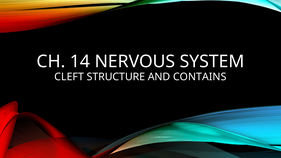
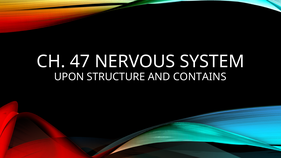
14: 14 -> 47 (80, 62)
CLEFT: CLEFT -> UPON (69, 77)
